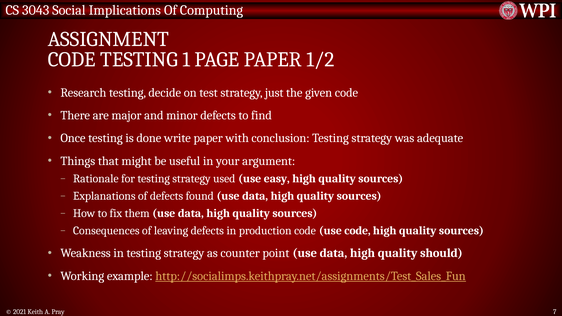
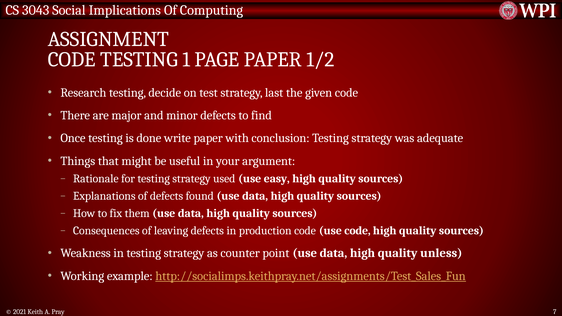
just: just -> last (274, 93)
should: should -> unless (441, 253)
